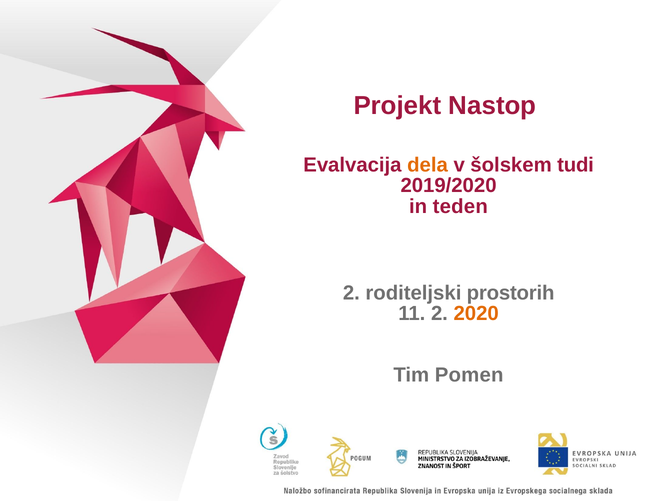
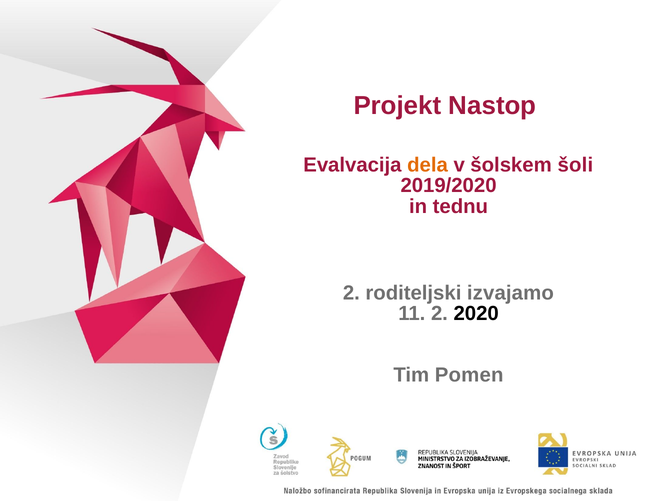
tudi: tudi -> šoli (575, 165)
teden: teden -> tednu (460, 206)
prostorih: prostorih -> izvajamo (510, 293)
2020 colour: orange -> black (476, 313)
